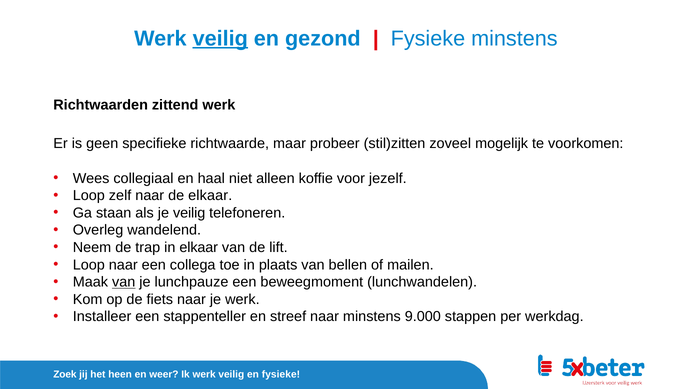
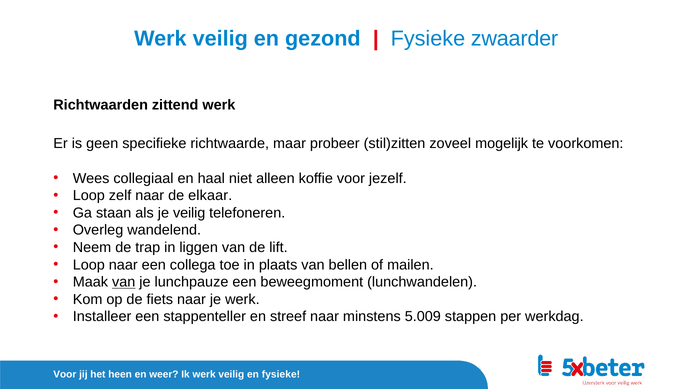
veilig underline: present -> none (220, 38)
Fysieke minstens: minstens -> zwaarder (515, 38)
in elkaar: elkaar -> liggen (199, 248)
9.000: 9.000 -> 5.009 (423, 317)
Zoek: Zoek -> Voor (65, 374)
